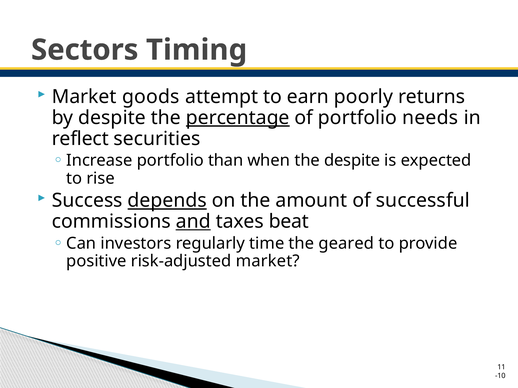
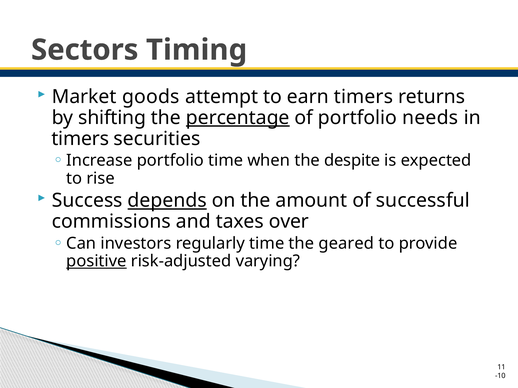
earn poorly: poorly -> timers (363, 97)
by despite: despite -> shifting (112, 118)
reflect: reflect -> timers (80, 139)
portfolio than: than -> time (226, 161)
and underline: present -> none (193, 222)
beat: beat -> over (289, 222)
positive underline: none -> present (96, 262)
risk-adjusted market: market -> varying (268, 262)
